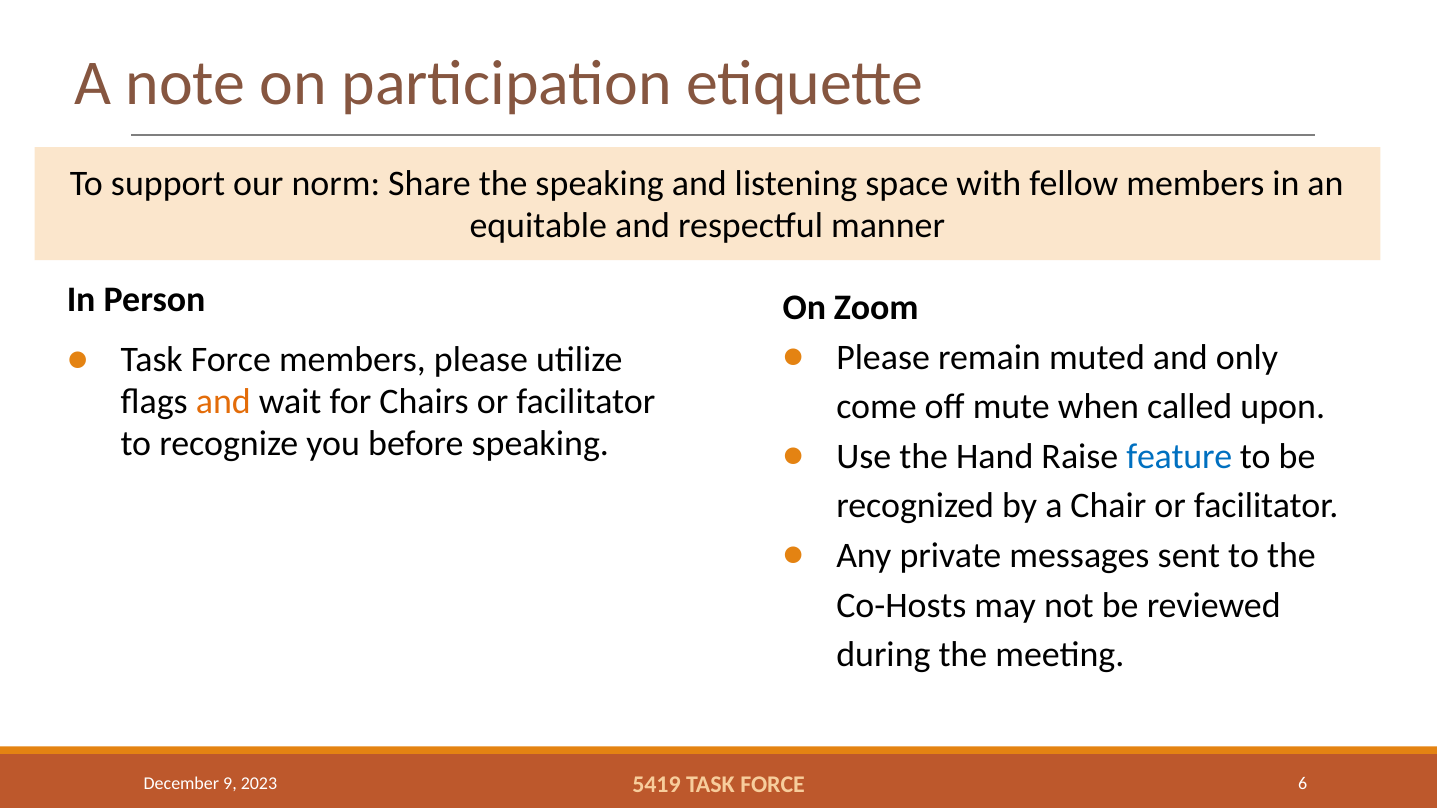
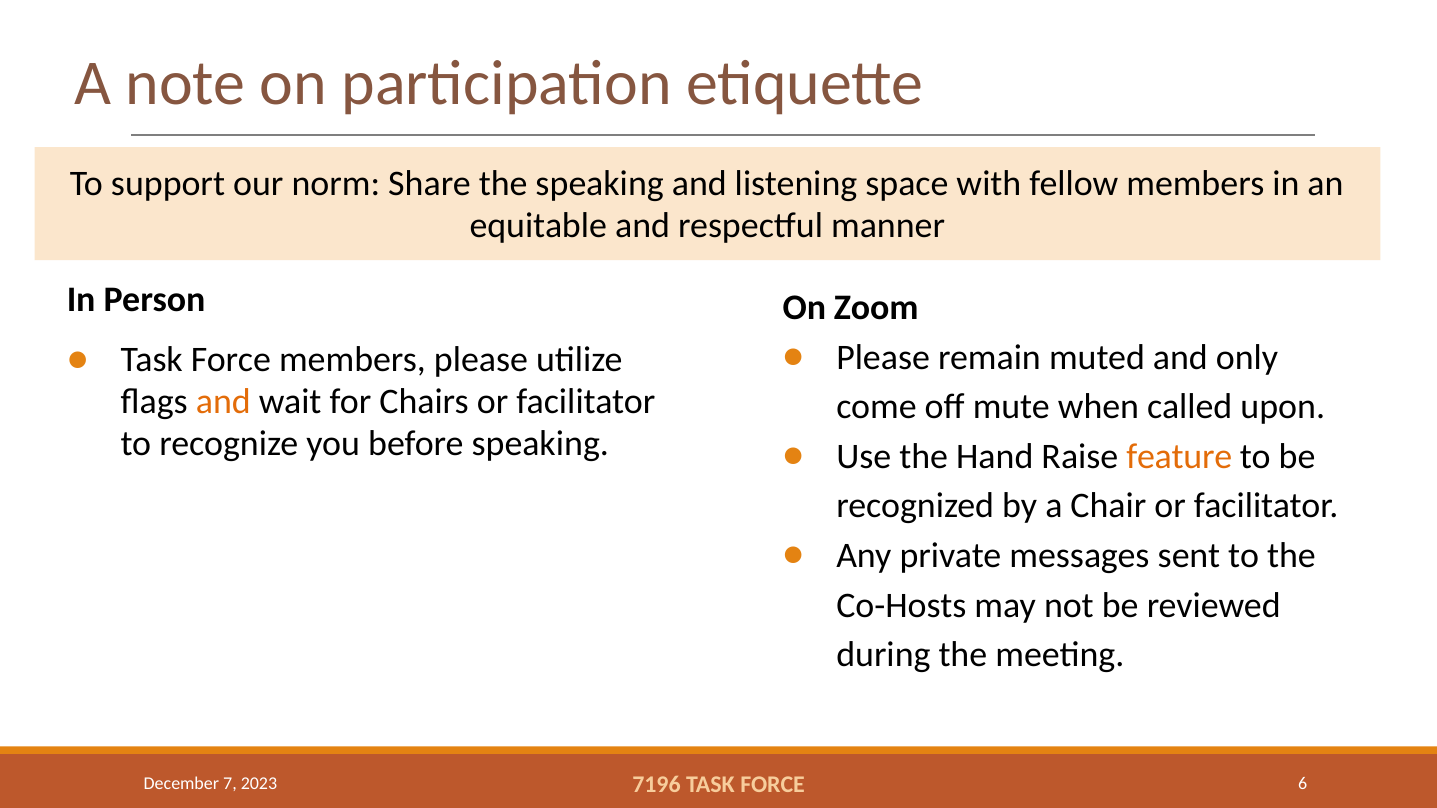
feature colour: blue -> orange (1179, 457)
9: 9 -> 7 (230, 784)
5419: 5419 -> 7196 (656, 785)
